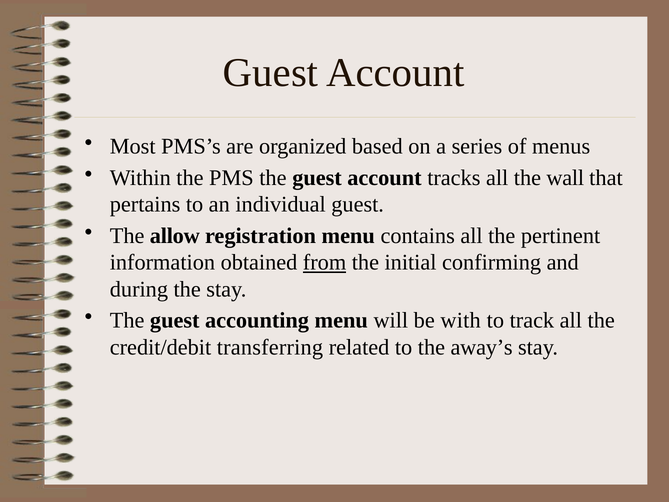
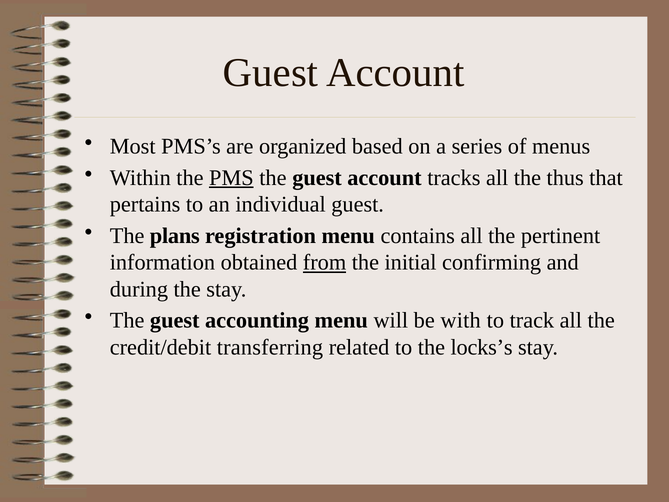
PMS underline: none -> present (231, 178)
wall: wall -> thus (565, 178)
allow: allow -> plans (175, 236)
away’s: away’s -> locks’s (482, 347)
